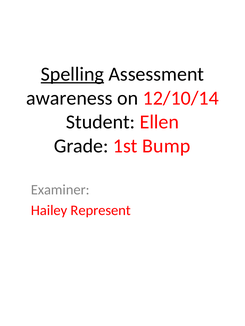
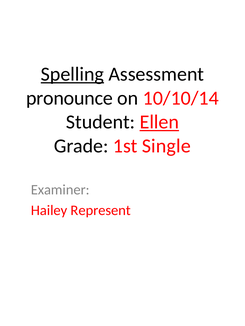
awareness: awareness -> pronounce (69, 98)
12/10/14: 12/10/14 -> 10/10/14 (181, 98)
Ellen underline: none -> present (159, 122)
Bump: Bump -> Single (166, 146)
